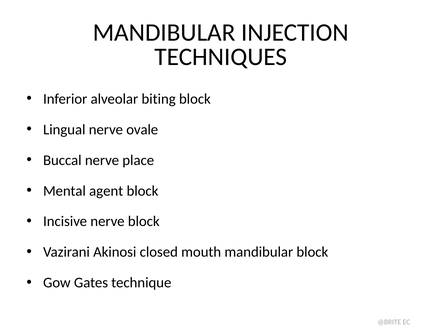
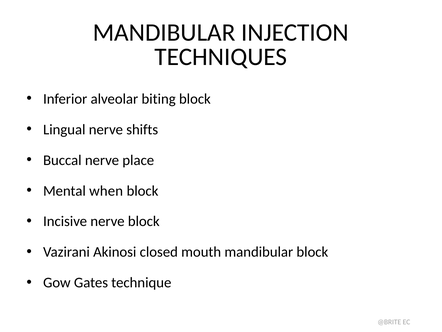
ovale: ovale -> shifts (142, 129)
agent: agent -> when (106, 191)
